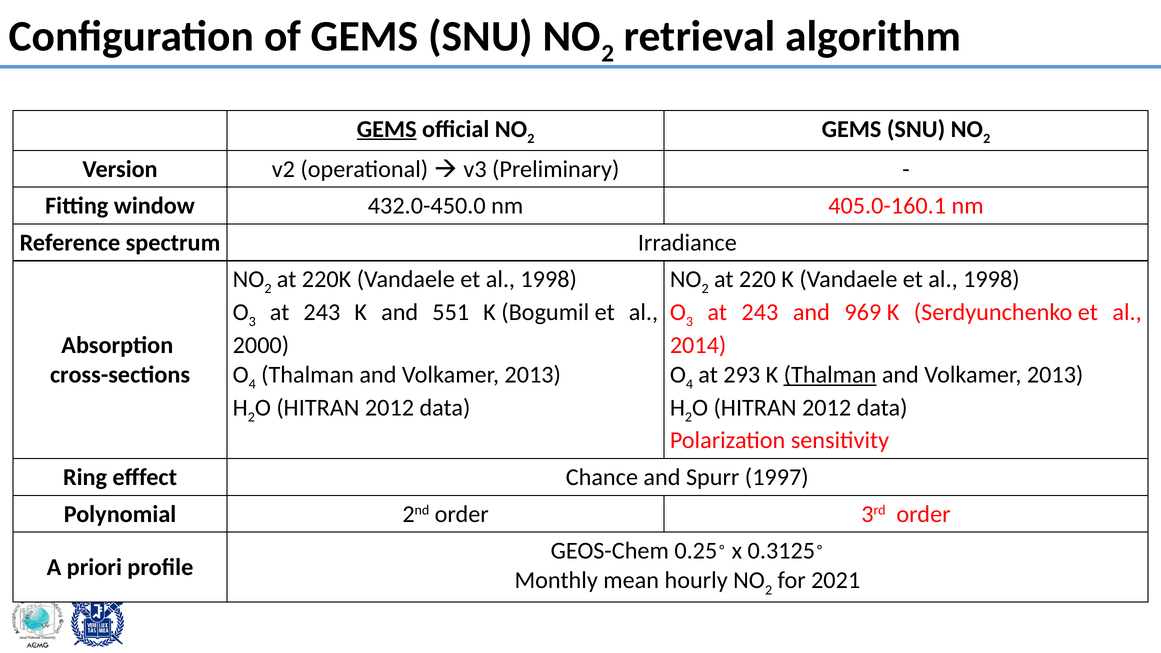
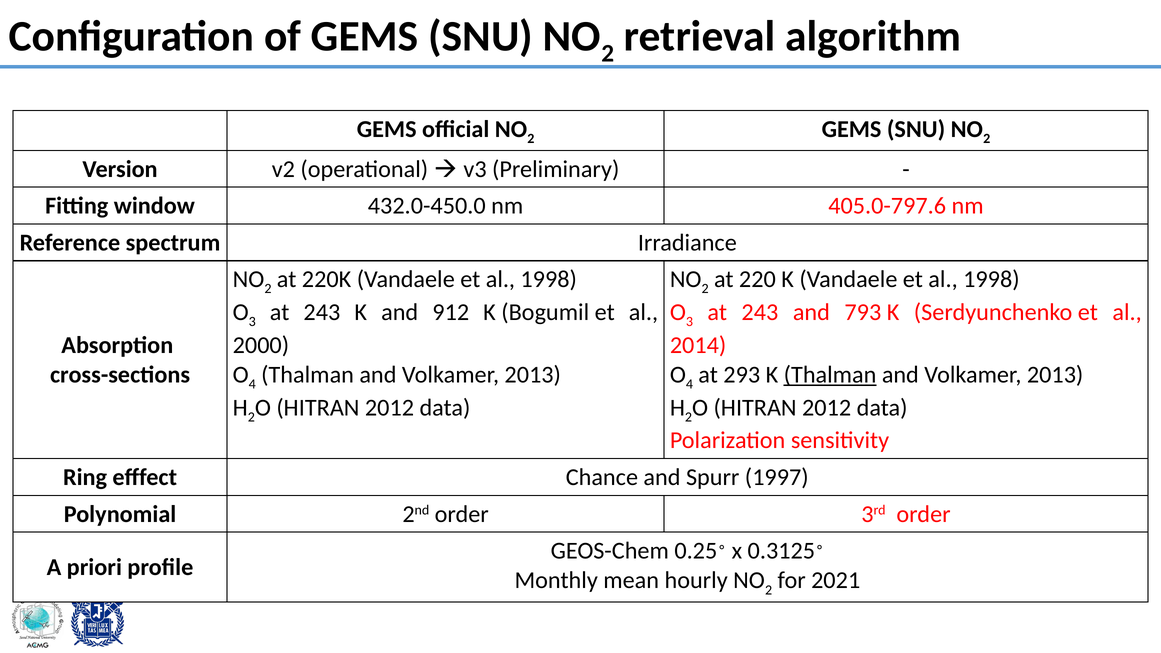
GEMS underline: present -> none (387, 129)
405.0-160.1: 405.0-160.1 -> 405.0-797.6 (887, 206)
551: 551 -> 912 (451, 312)
969: 969 -> 793 (863, 312)
